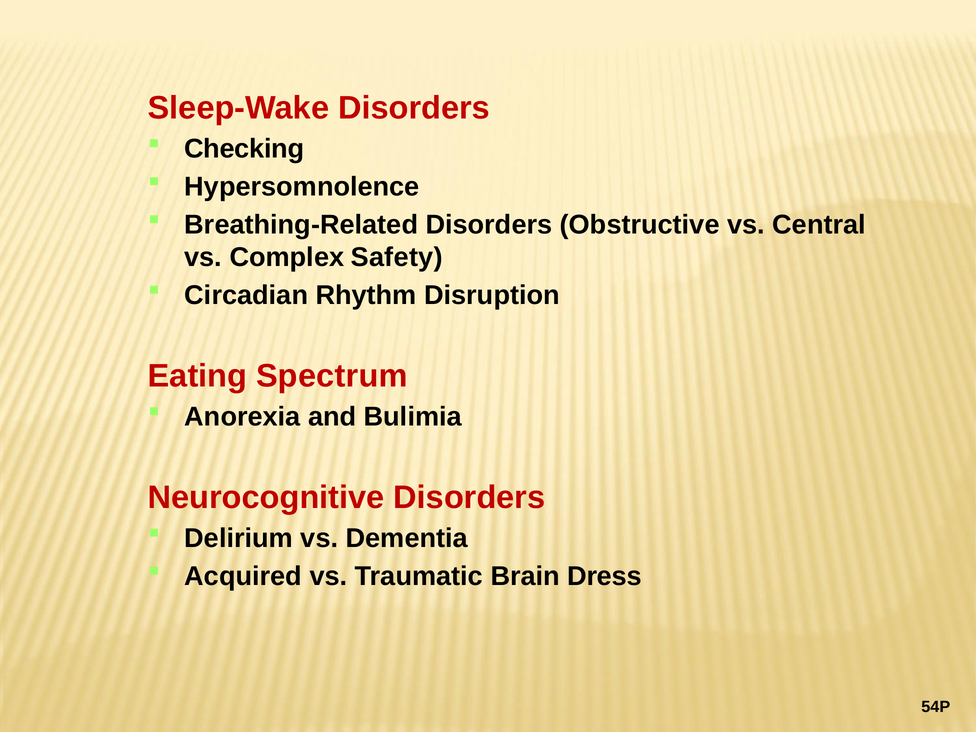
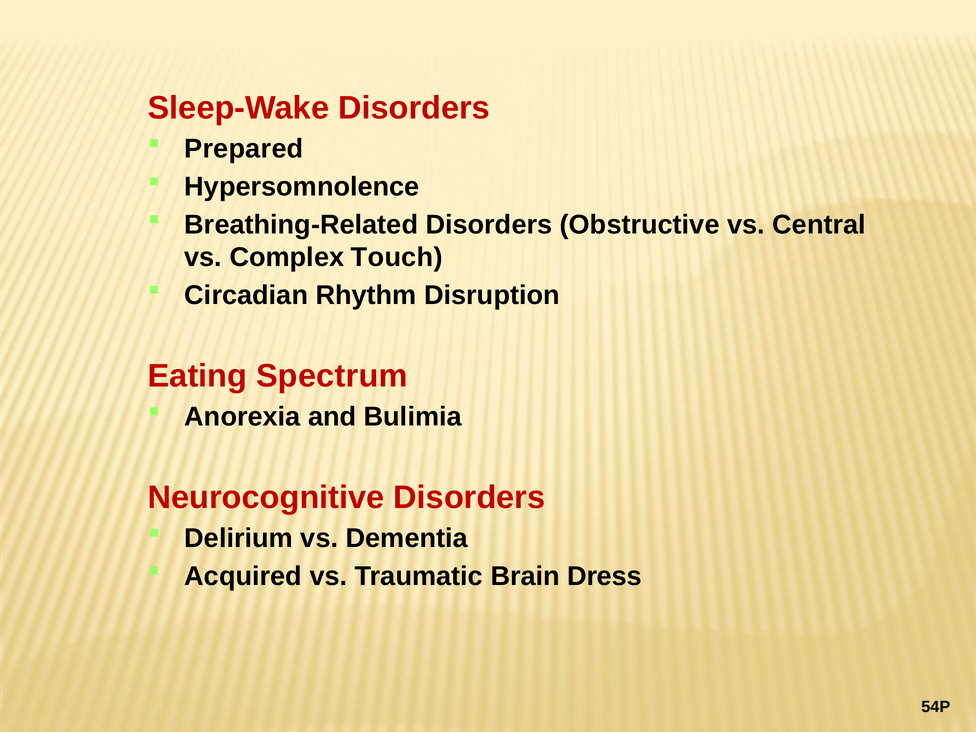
Checking: Checking -> Prepared (244, 149)
Safety: Safety -> Touch (397, 257)
